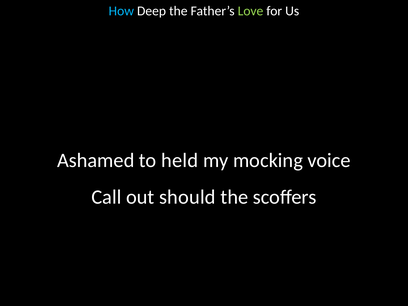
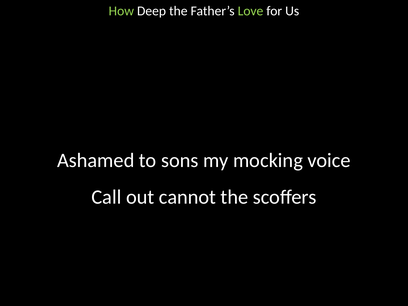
How colour: light blue -> light green (121, 11)
held: held -> sons (180, 161)
should: should -> cannot (187, 197)
